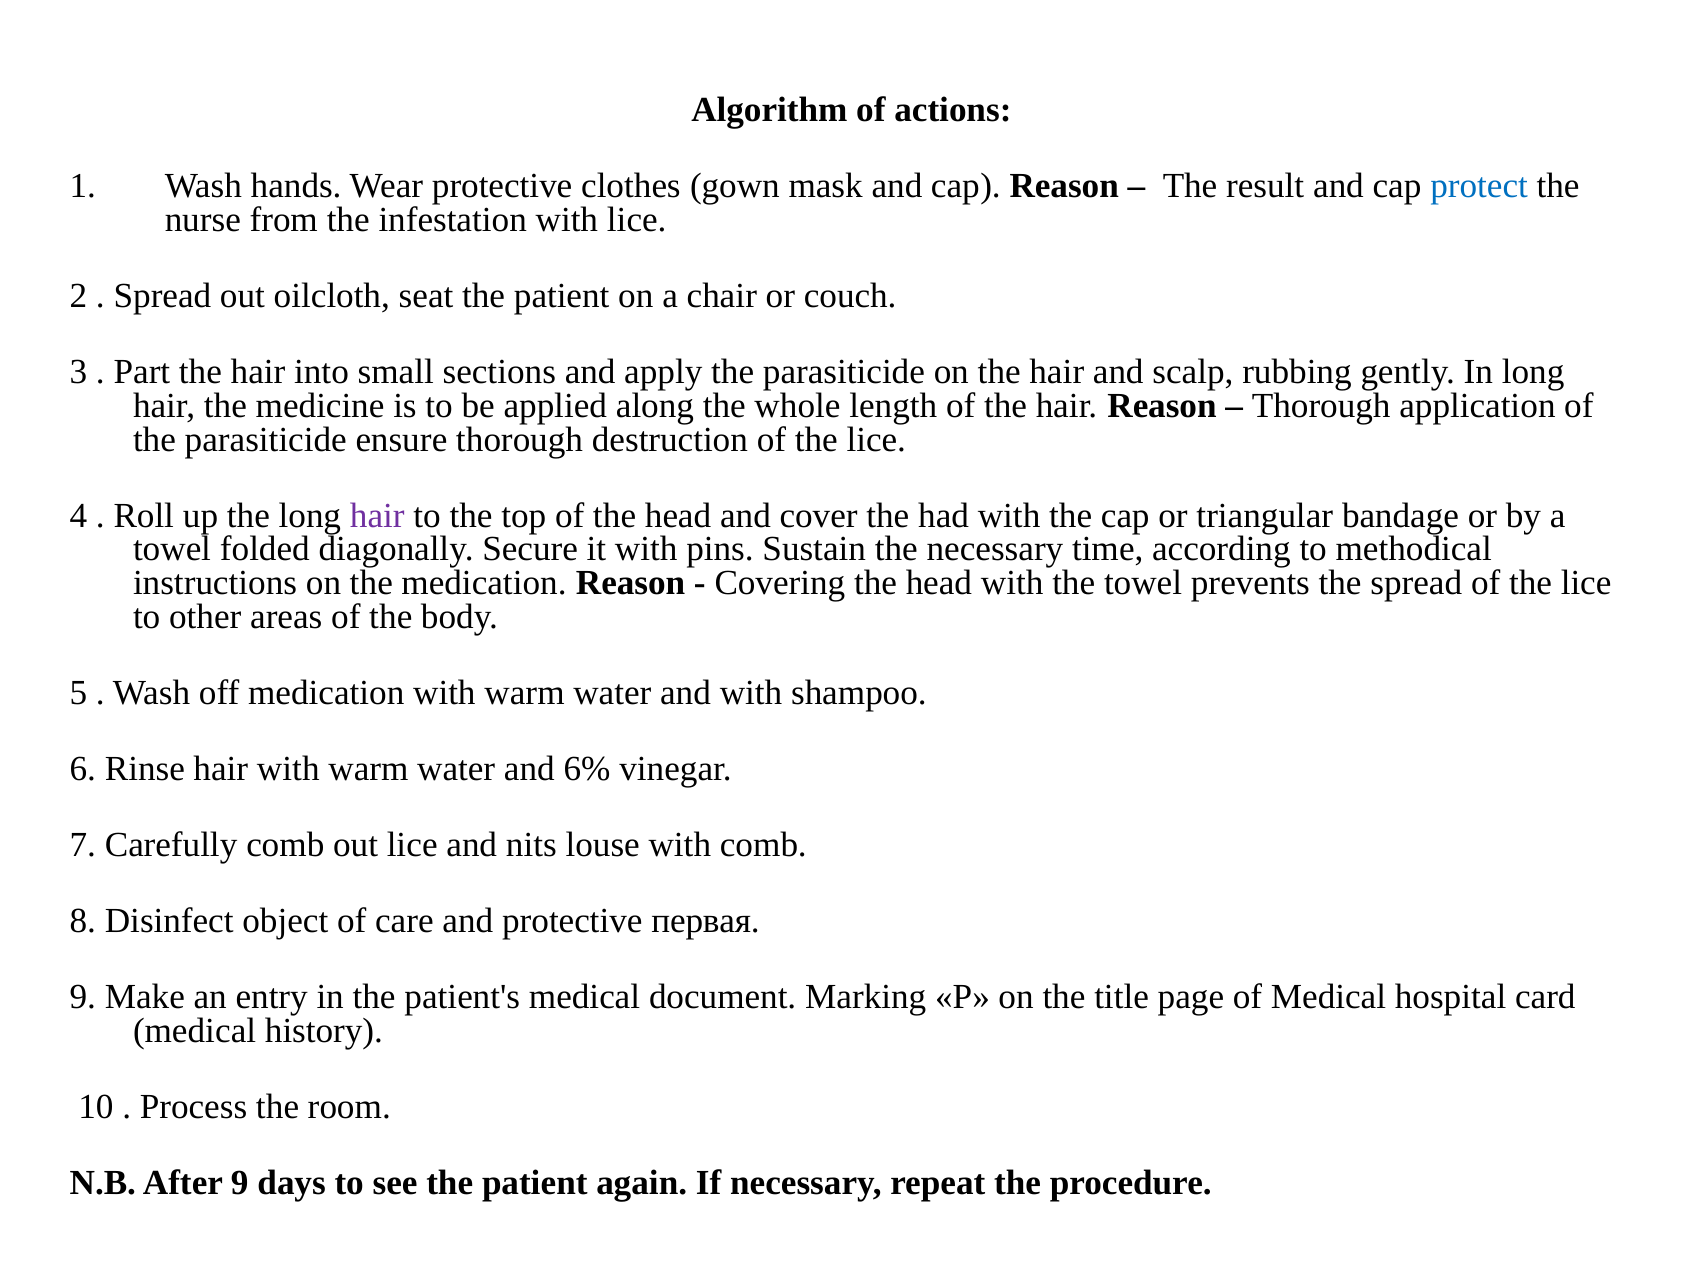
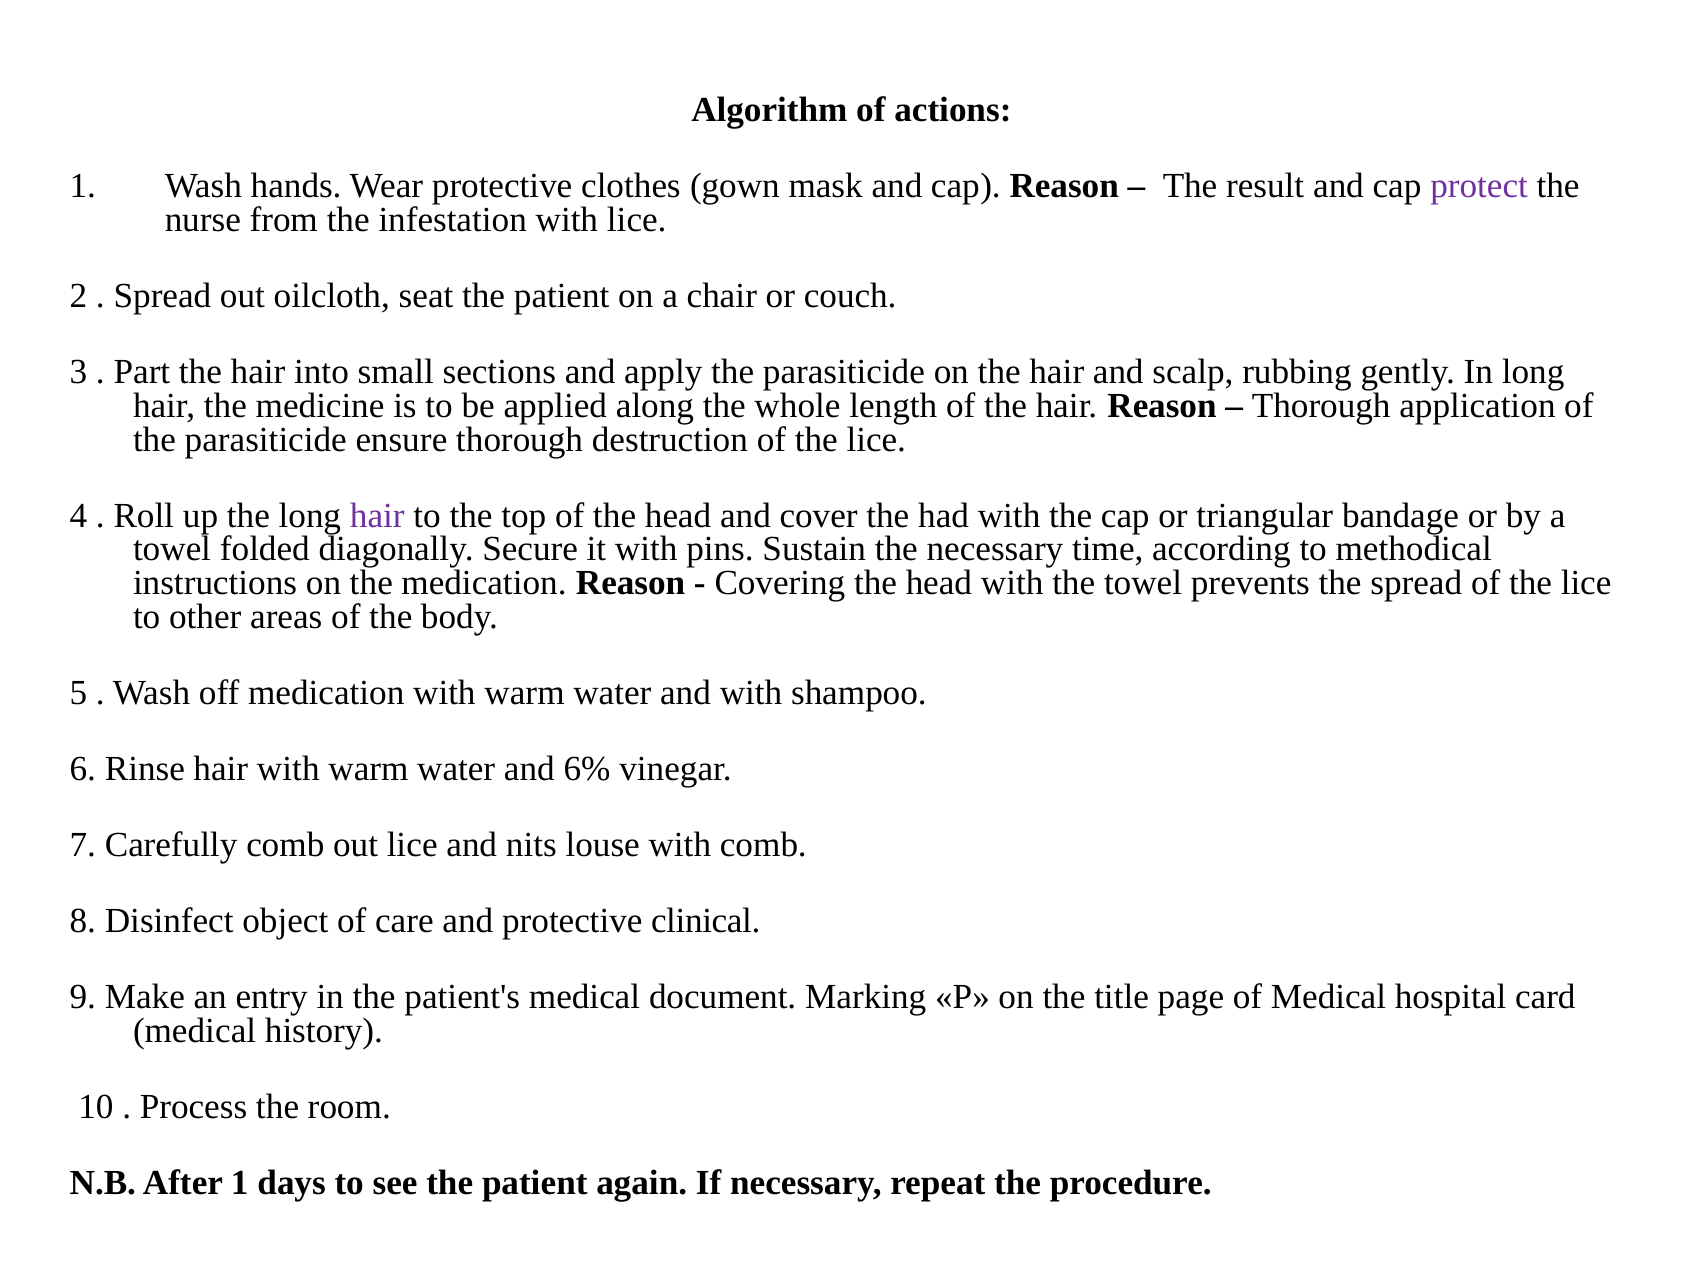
protect colour: blue -> purple (1479, 186)
первая: первая -> clinical (706, 921)
After 9: 9 -> 1 (240, 1183)
